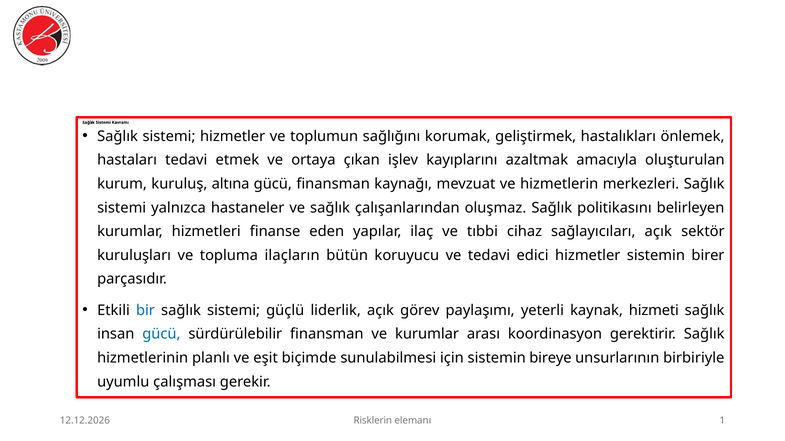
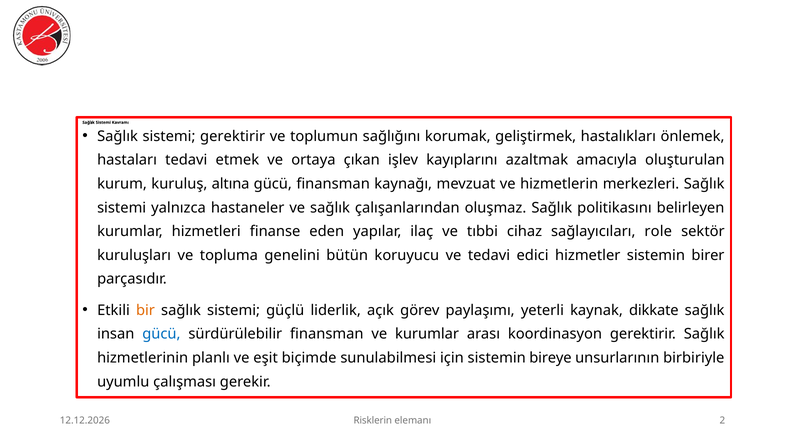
sistemi hizmetler: hizmetler -> gerektirir (233, 137)
sağlayıcıları açık: açık -> role (658, 232)
ilaçların: ilaçların -> genelini (292, 256)
bir colour: blue -> orange (145, 311)
hizmeti: hizmeti -> dikkate (654, 311)
1: 1 -> 2 (722, 421)
